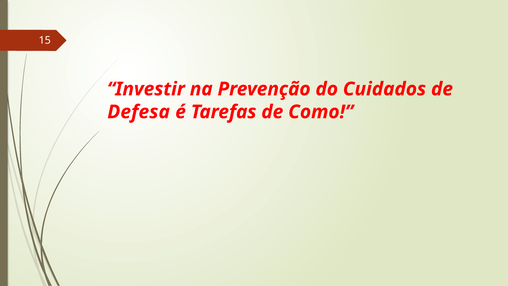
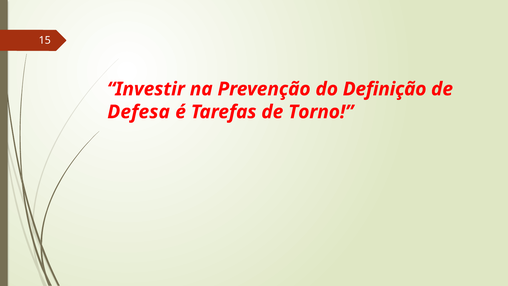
Cuidados: Cuidados -> Definição (385, 89)
Como: Como -> Torno (321, 112)
